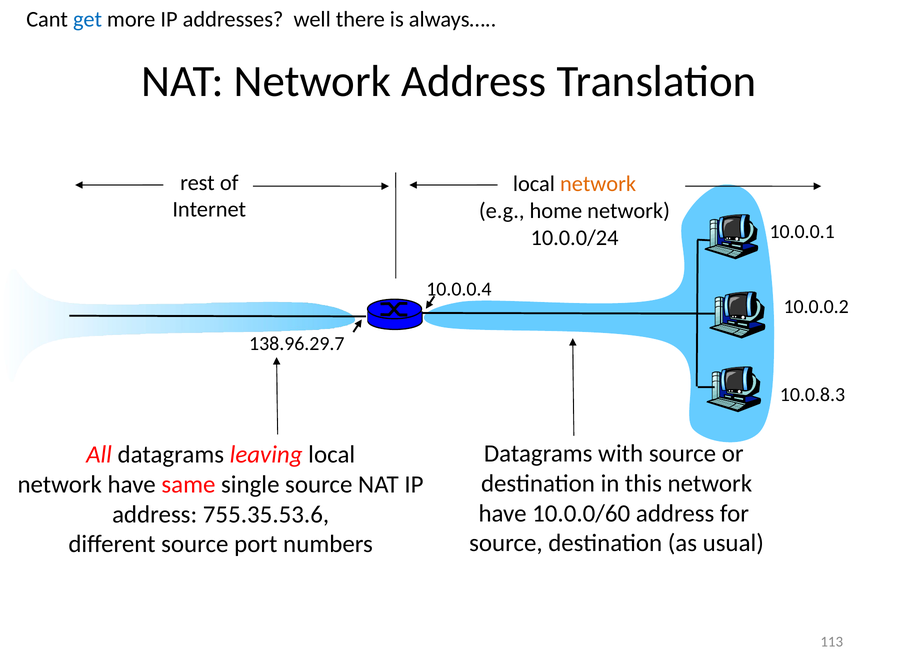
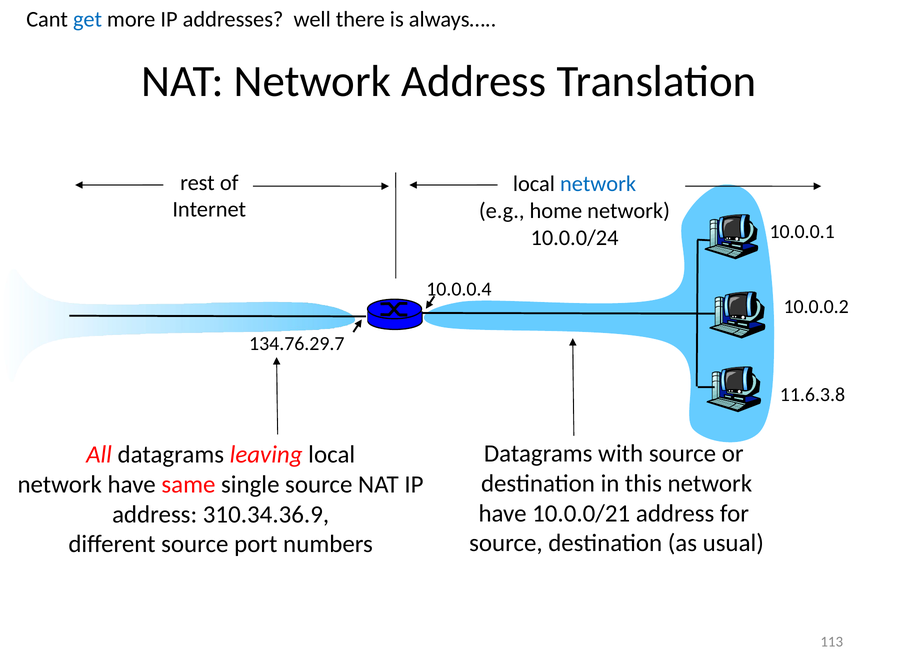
network colour: orange -> blue (598, 184)
138.96.29.7: 138.96.29.7 -> 134.76.29.7 (297, 344)
10.0.8.3: 10.0.8.3 -> 11.6.3.8 (812, 395)
10.0.0/60: 10.0.0/60 -> 10.0.0/21 (581, 514)
755.35.53.6: 755.35.53.6 -> 310.34.36.9 (266, 515)
